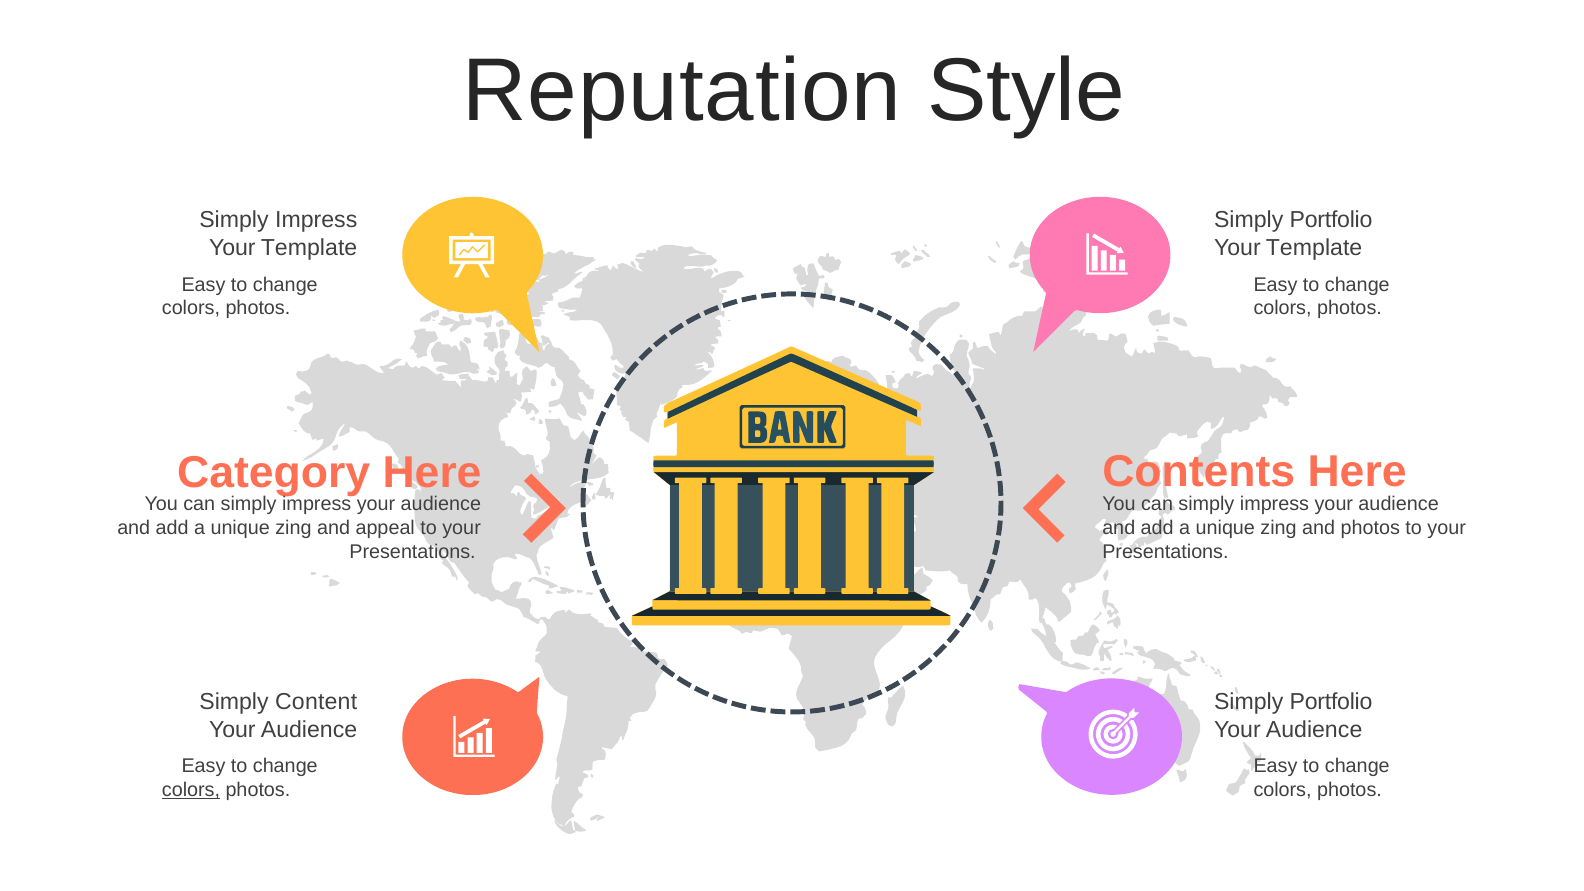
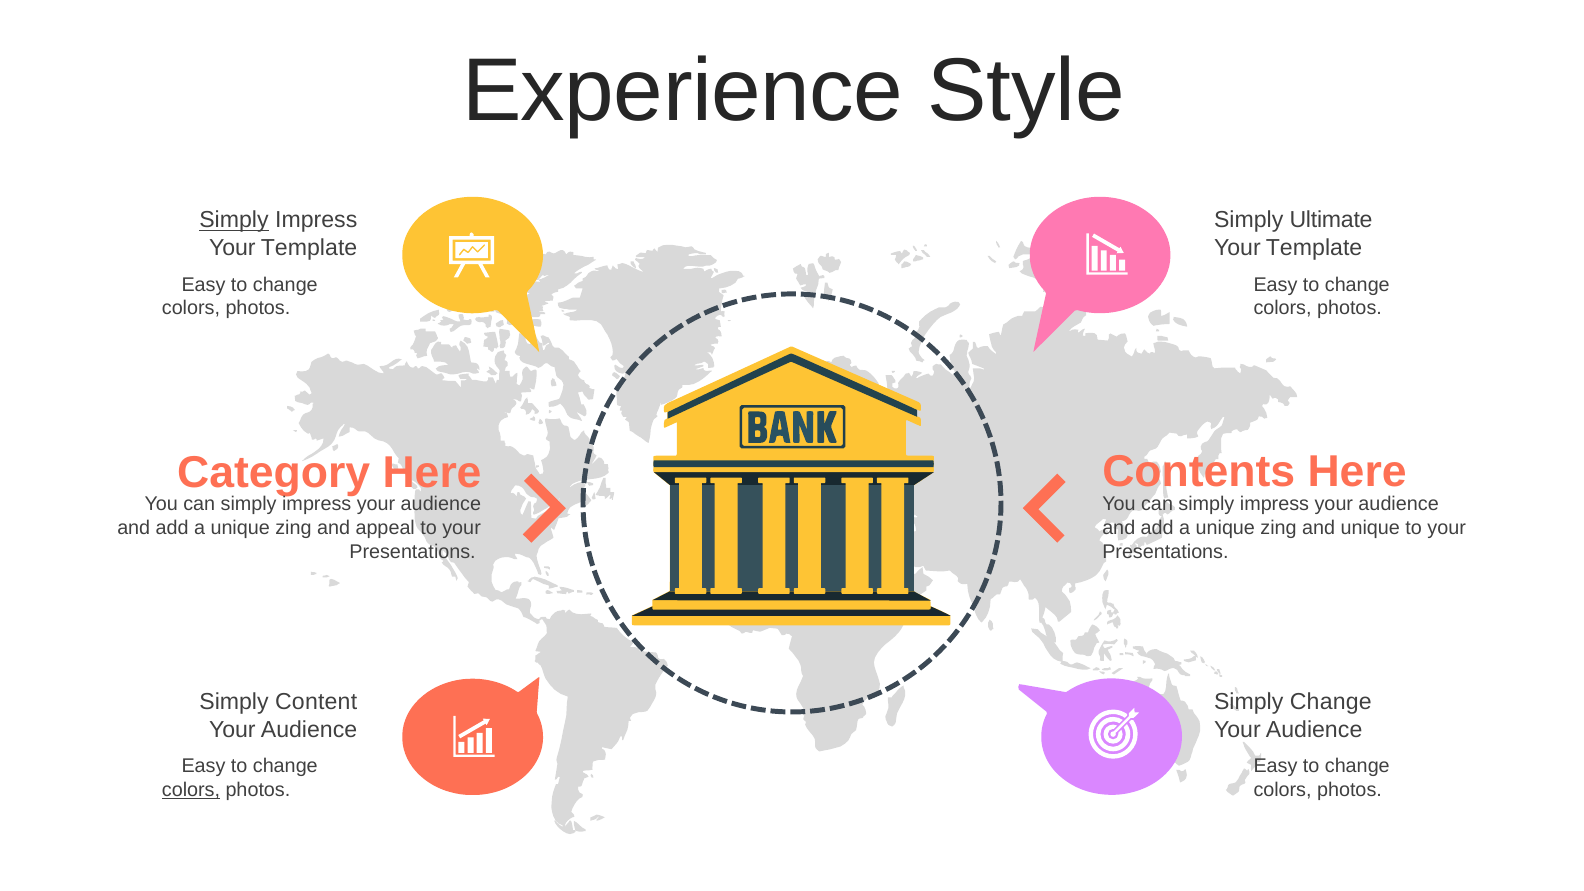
Reputation: Reputation -> Experience (683, 91)
Simply underline: none -> present (234, 220)
Portfolio: Portfolio -> Ultimate (1331, 220)
and photos: photos -> unique (1370, 528)
Portfolio: Portfolio -> Change (1331, 702)
